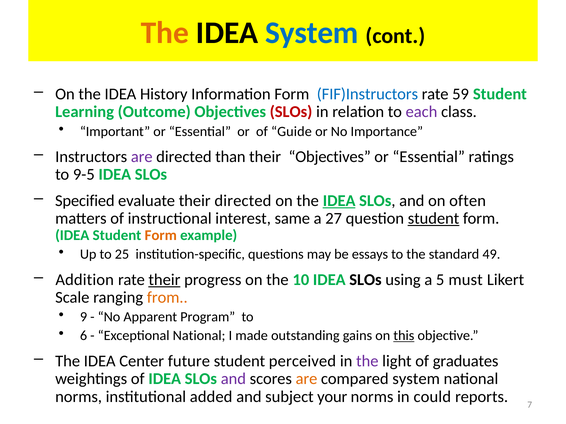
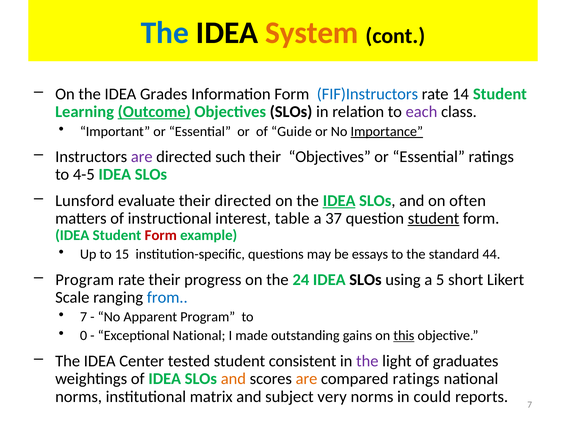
The colour: orange -> blue (165, 33)
System colour: blue -> orange (312, 33)
History: History -> Grades (164, 94)
59: 59 -> 14 (461, 94)
Outcome underline: none -> present (154, 112)
SLOs colour: red -> black (291, 112)
Importance underline: none -> present (387, 132)
than: than -> such (230, 157)
9-5: 9-5 -> 4-5 (84, 175)
Specified: Specified -> Lunsford (85, 201)
same: same -> table (292, 219)
27: 27 -> 37 (334, 219)
Form colour: orange -> red (161, 236)
25: 25 -> 15 (122, 255)
49: 49 -> 44 (491, 255)
Addition: Addition -> Program (85, 280)
their underline: present -> none (164, 280)
10: 10 -> 24 (301, 280)
must: must -> short (466, 280)
from colour: orange -> blue (167, 298)
9: 9 -> 7 (84, 317)
6: 6 -> 0 (84, 336)
future: future -> tested (189, 361)
perceived: perceived -> consistent (303, 361)
and colour: purple -> orange (233, 379)
compared system: system -> ratings (416, 379)
added: added -> matrix (211, 397)
your: your -> very (332, 397)
